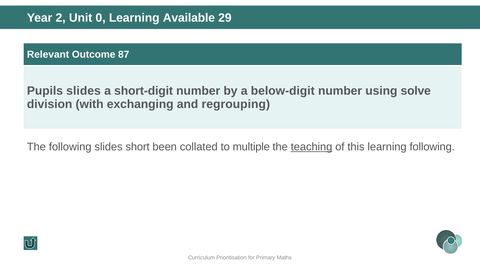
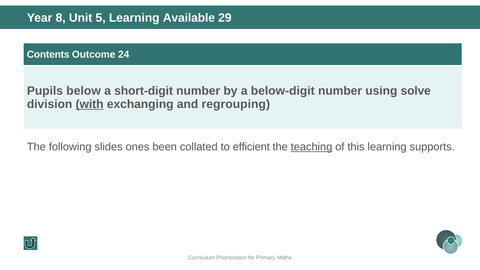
2: 2 -> 8 (61, 18)
0: 0 -> 5 (101, 18)
Relevant: Relevant -> Contents (48, 55)
87: 87 -> 24 (124, 55)
Pupils slides: slides -> below (84, 91)
with underline: none -> present (90, 104)
short: short -> ones (138, 147)
multiple: multiple -> efficient (251, 147)
learning following: following -> supports (432, 147)
